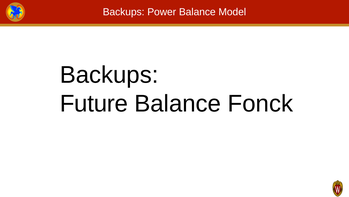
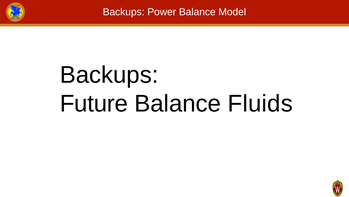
Fonck: Fonck -> Fluids (260, 103)
